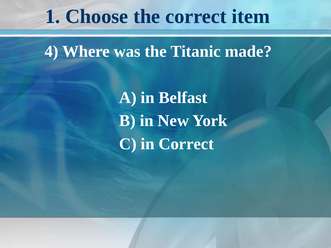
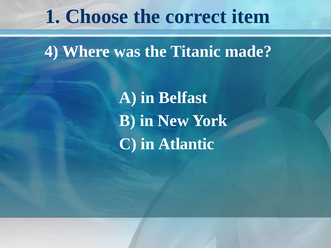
in Correct: Correct -> Atlantic (186, 144)
